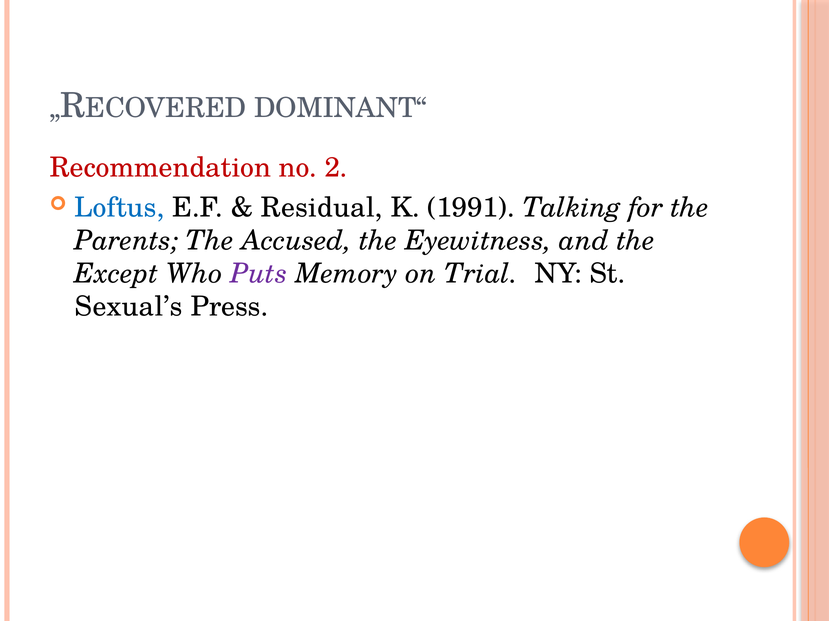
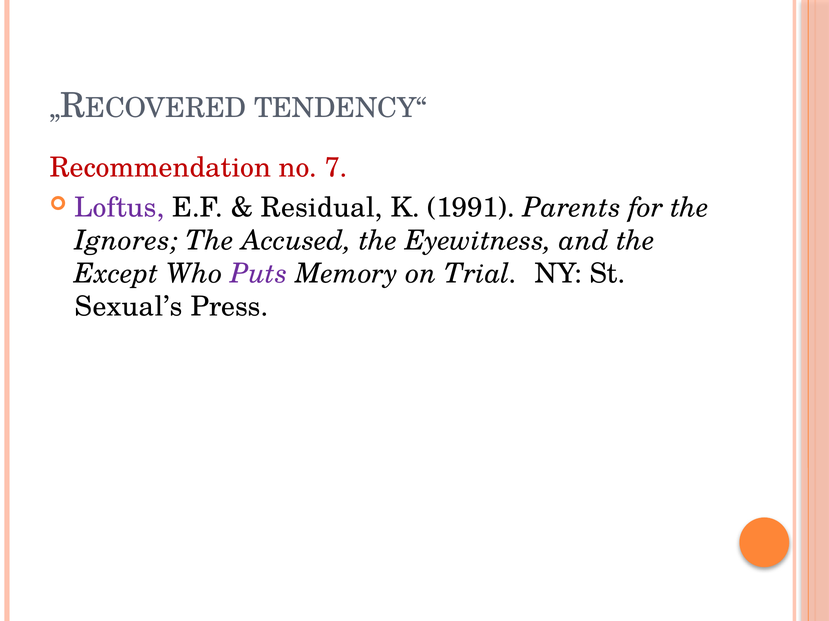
DOMINANT“: DOMINANT“ -> TENDENCY“ (341, 108)
2: 2 -> 7 (336, 168)
Loftus colour: blue -> purple (119, 208)
Talking: Talking -> Parents (572, 208)
Parents: Parents -> Ignores (126, 241)
